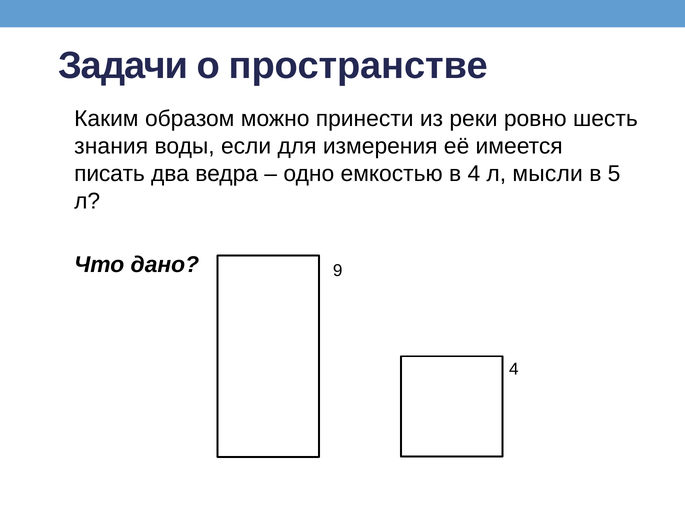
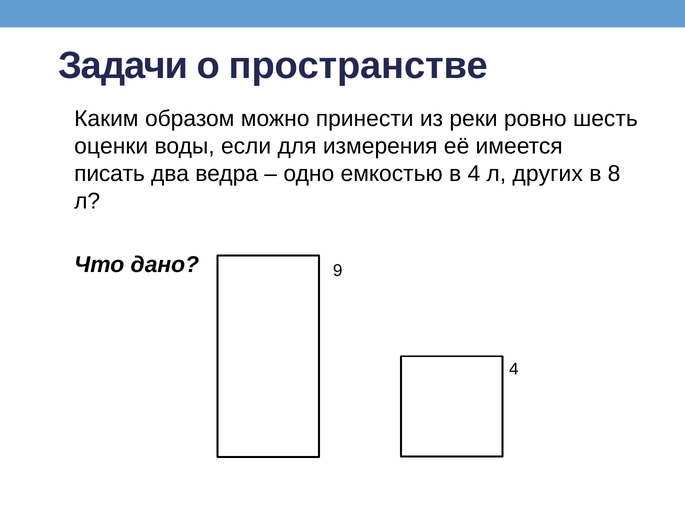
знания: знания -> оценки (111, 147)
мысли: мысли -> других (548, 174)
5: 5 -> 8 (614, 174)
